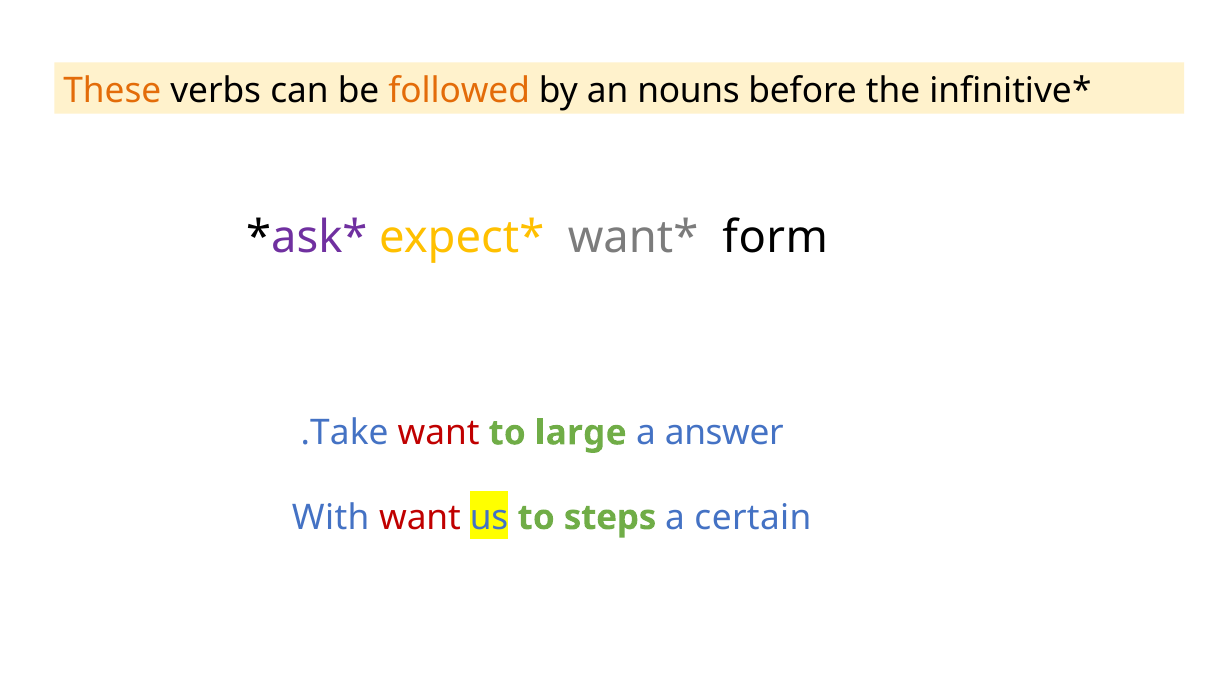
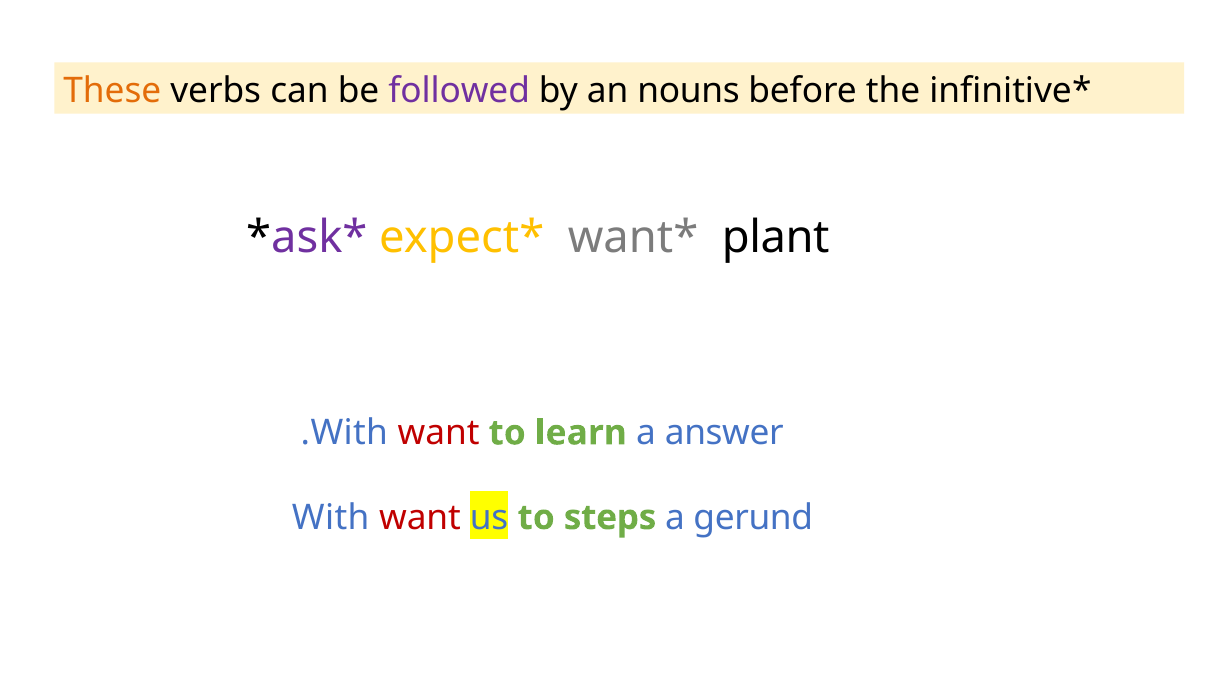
followed colour: orange -> purple (459, 90)
form: form -> plant (776, 238)
Take: Take -> With (349, 433)
large: large -> learn (581, 433)
certain: certain -> gerund (753, 518)
